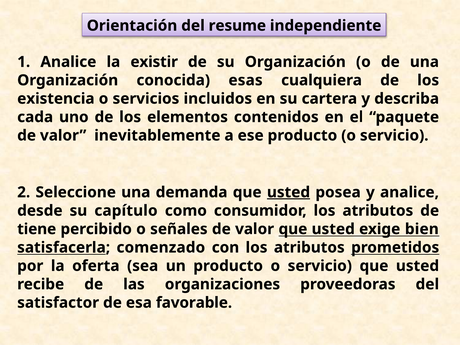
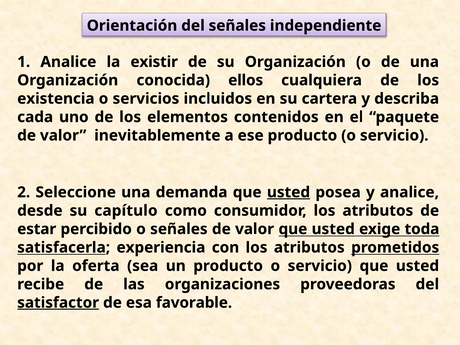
del resume: resume -> señales (237, 26)
esas: esas -> ellos (246, 80)
tiene: tiene -> estar (37, 229)
bien: bien -> toda (422, 229)
comenzado: comenzado -> experiencia (161, 247)
satisfactor underline: none -> present (58, 303)
